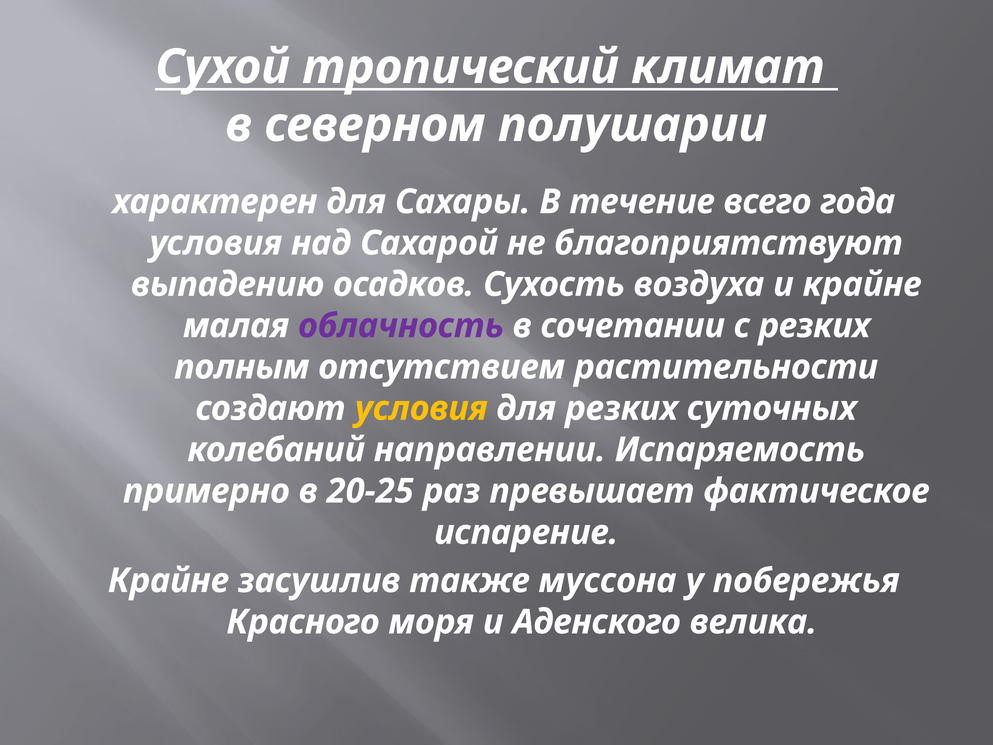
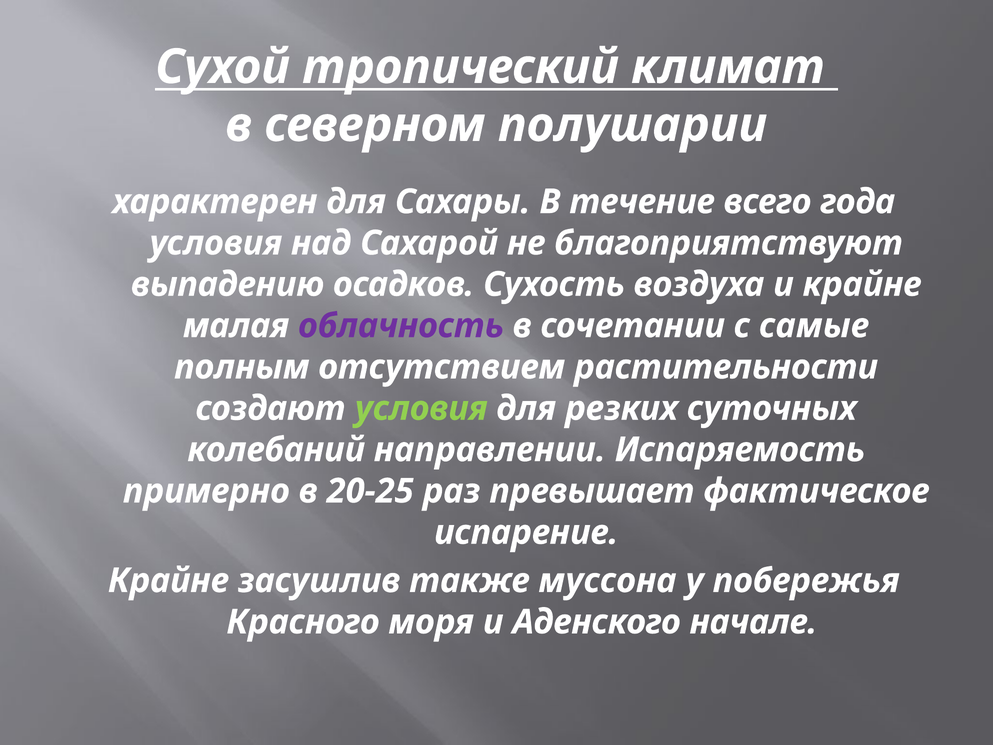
с резких: резких -> самые (814, 326)
условия colour: yellow -> light green (421, 408)
велика: велика -> начале (753, 622)
